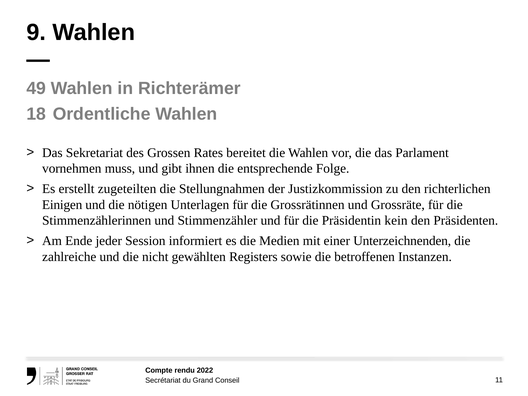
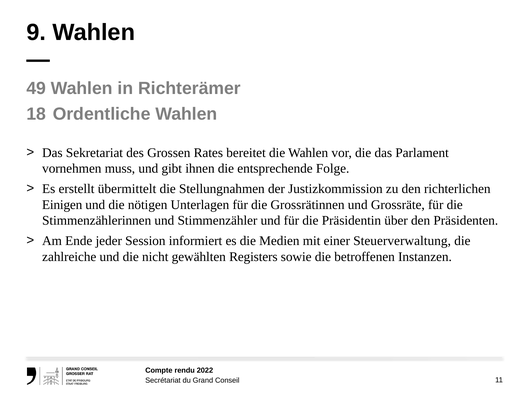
zugeteilten: zugeteilten -> übermittelt (127, 189)
kein: kein -> über (396, 221)
Unterzeichnenden: Unterzeichnenden -> Steuerverwaltung (402, 241)
